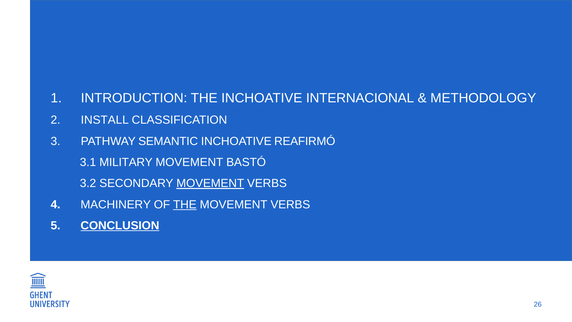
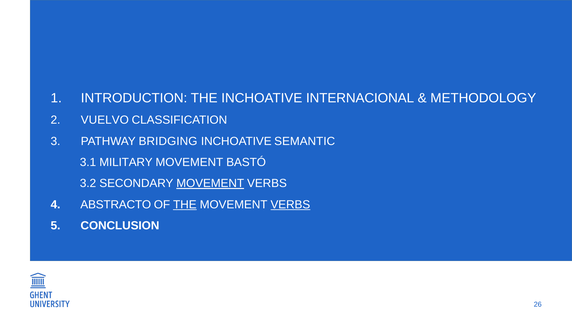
INSTALL: INSTALL -> VUELVO (105, 120)
SEMANTIC: SEMANTIC -> BRIDGING (168, 141)
REAFIRMÓ: REAFIRMÓ -> SEMANTIC (305, 141)
MACHINERY: MACHINERY -> ABSTRACTO (116, 204)
VERBS underline: none -> present (290, 204)
CONCLUSION underline: present -> none (120, 226)
